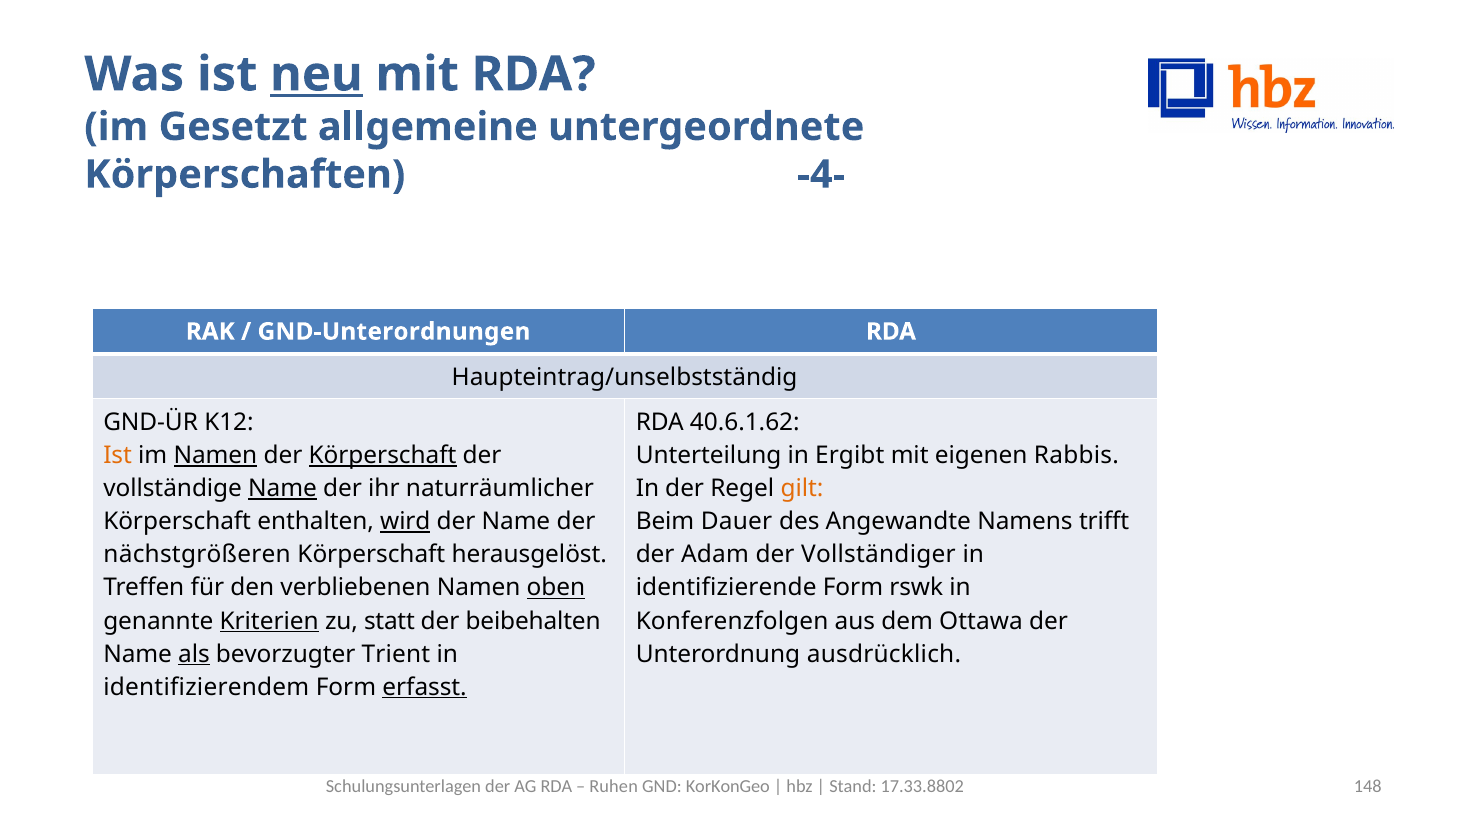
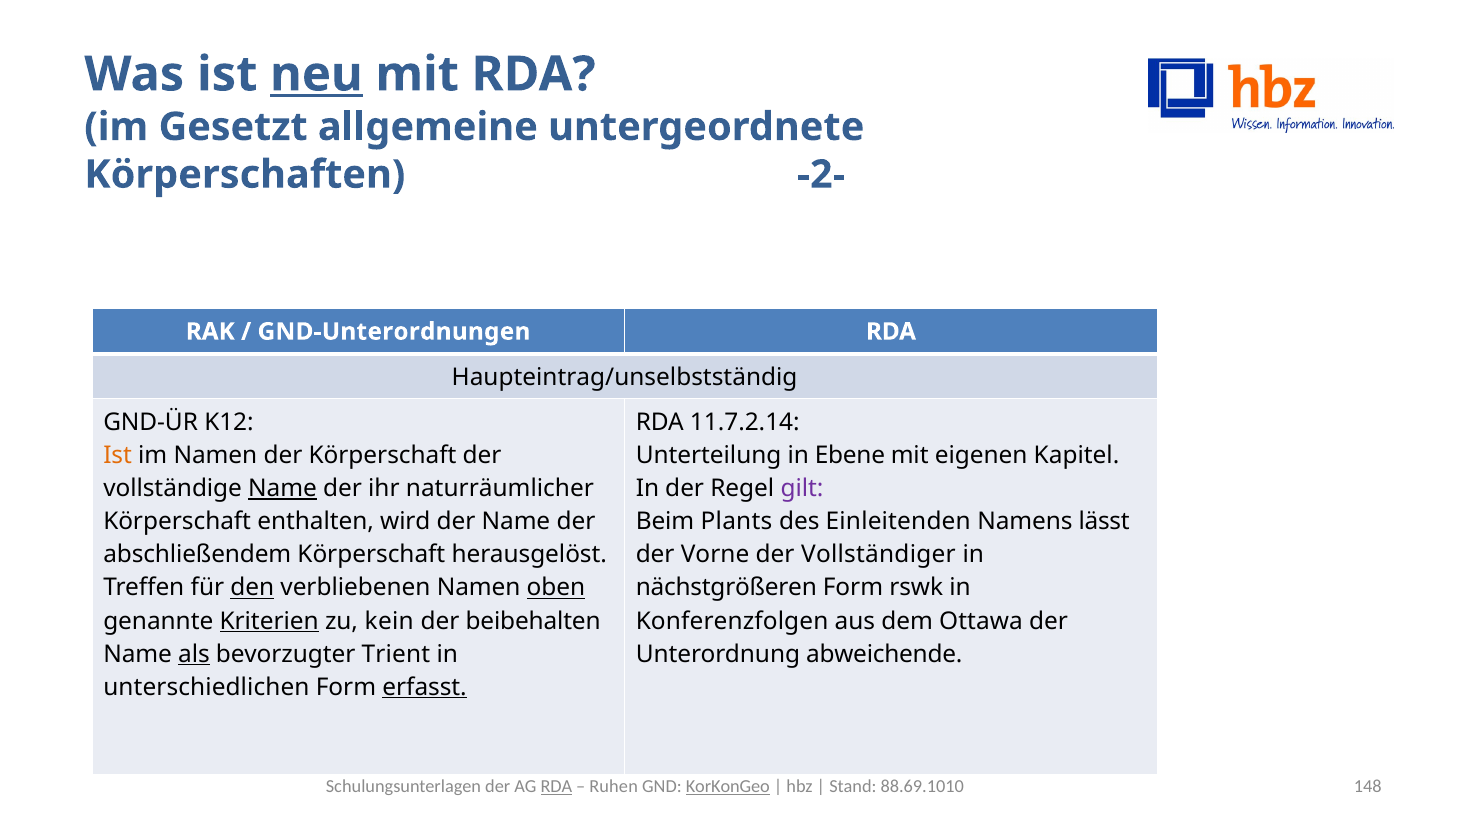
-4-: -4- -> -2- (821, 175)
40.6.1.62: 40.6.1.62 -> 11.7.2.14 (745, 423)
Namen underline: present -> none (215, 456)
Körperschaft underline: present -> none (383, 456)
Ergibt: Ergibt -> Ebene (850, 456)
Rabbis: Rabbis -> Kapitel (1076, 456)
gilt colour: orange -> purple (802, 489)
wird underline: present -> none (405, 522)
Dauer: Dauer -> Plants (737, 522)
Angewandte: Angewandte -> Einleitenden (898, 522)
trifft: trifft -> lässt (1104, 522)
nächstgrößeren: nächstgrößeren -> abschließendem (197, 555)
Adam: Adam -> Vorne (715, 555)
den underline: none -> present (252, 588)
identifizierende: identifizierende -> nächstgrößeren (726, 588)
statt: statt -> kein (389, 621)
ausdrücklich: ausdrücklich -> abweichende (884, 655)
identifizierendem: identifizierendem -> unterschiedlichen (206, 688)
RDA underline: none -> present (556, 787)
KorKonGeo underline: none -> present (728, 787)
17.33.8802: 17.33.8802 -> 88.69.1010 (922, 787)
